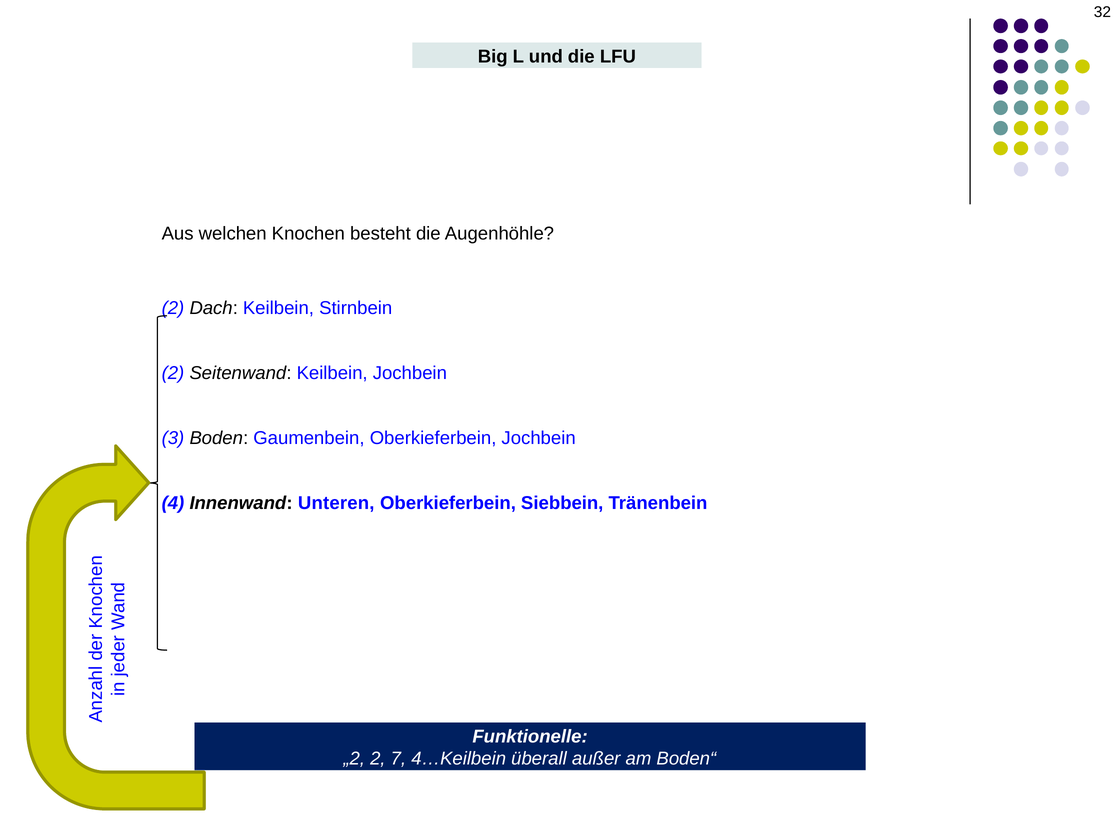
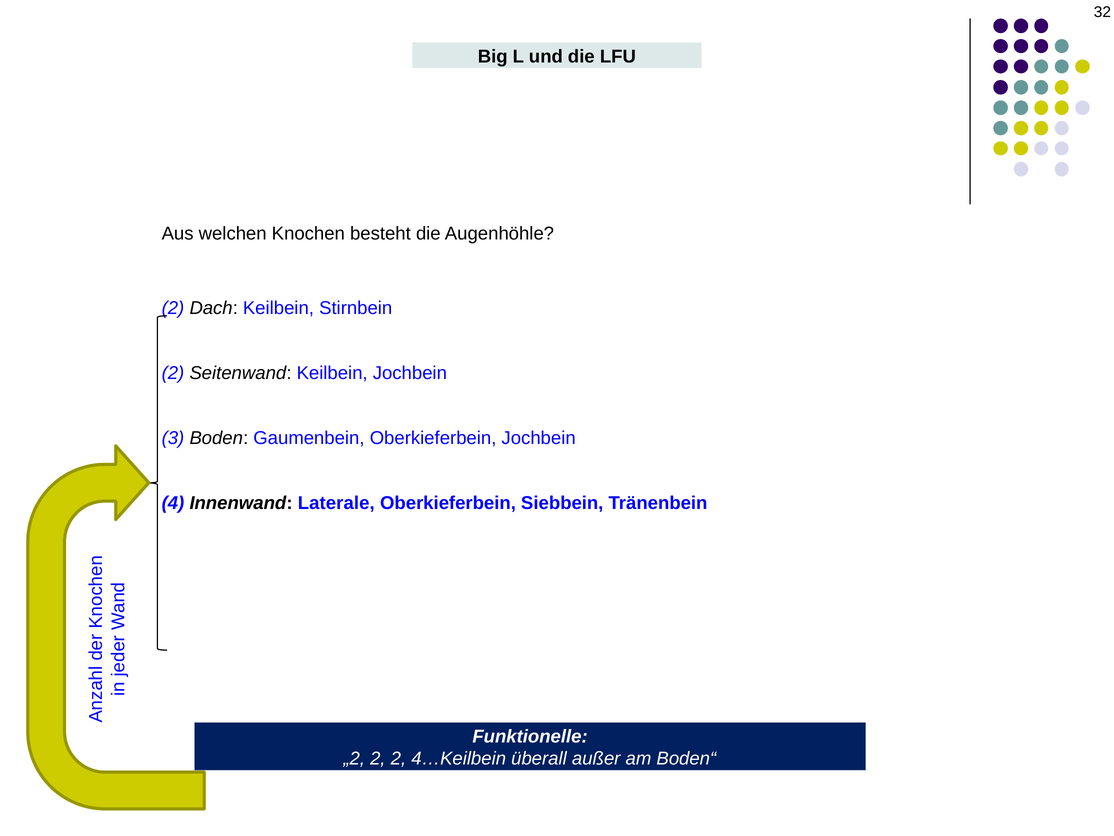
Unteren: Unteren -> Laterale (336, 503)
2 7: 7 -> 2 (398, 758)
